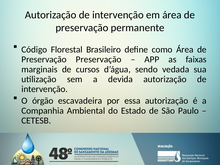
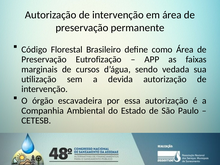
Preservação Preservação: Preservação -> Eutrofização (99, 59)
